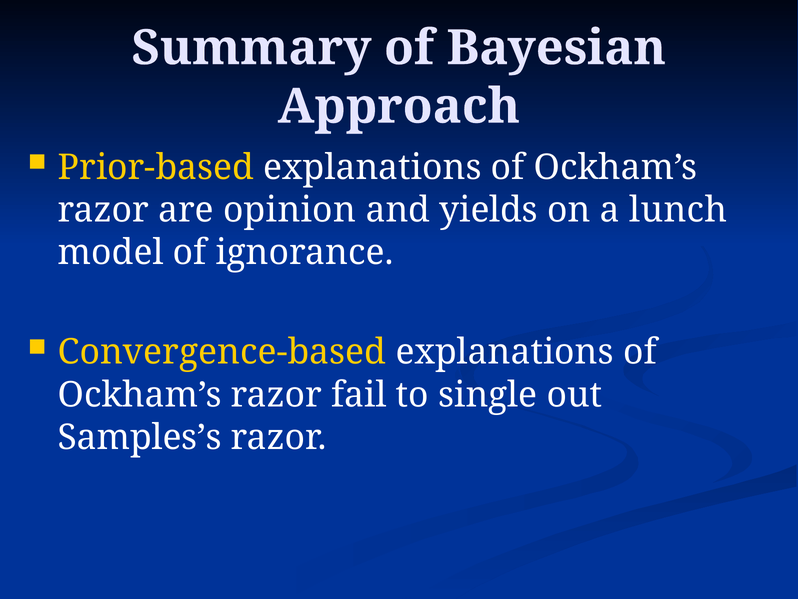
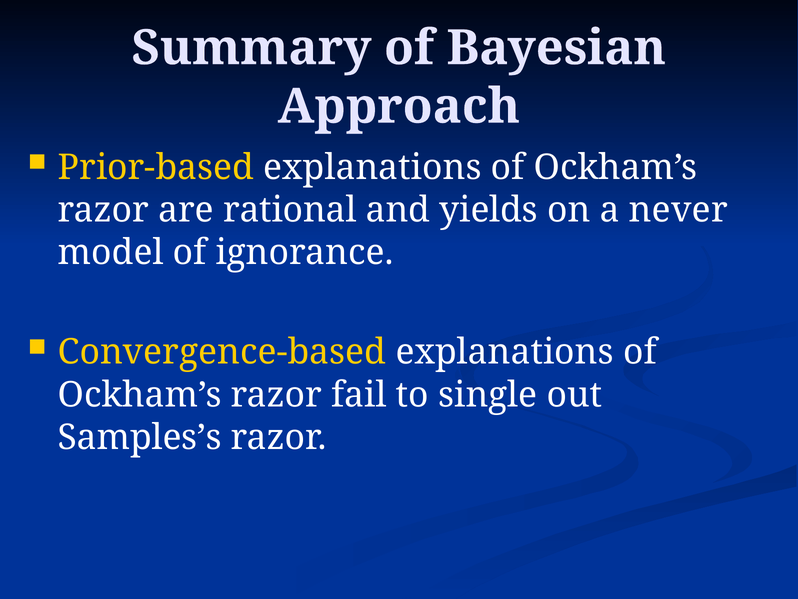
opinion: opinion -> rational (290, 210)
lunch: lunch -> never (678, 210)
